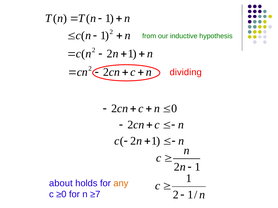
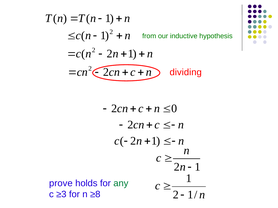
about: about -> prove (61, 184)
any colour: orange -> green (121, 184)
≥0: ≥0 -> ≥3 (61, 195)
≥7: ≥7 -> ≥8 (95, 195)
